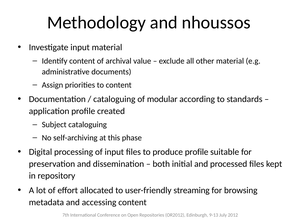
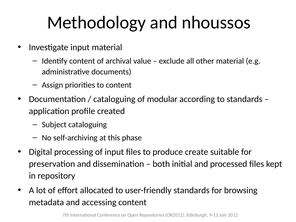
produce profile: profile -> create (197, 152)
user-friendly streaming: streaming -> standards (192, 190)
